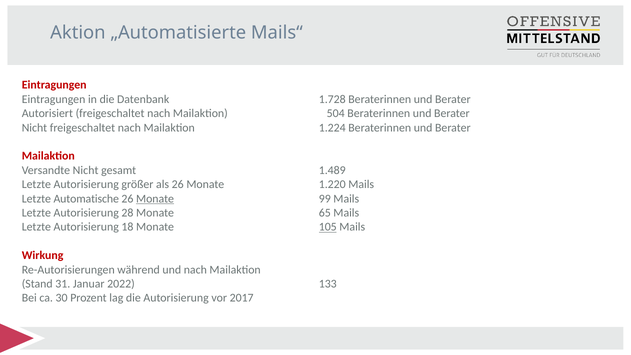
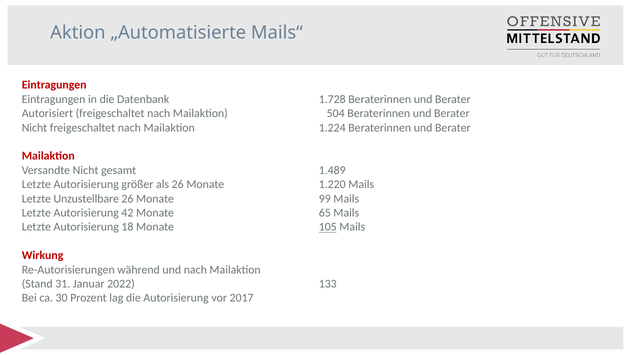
Automatische: Automatische -> Unzustellbare (86, 199)
Monate underline: present -> none (155, 199)
28: 28 -> 42 (127, 213)
